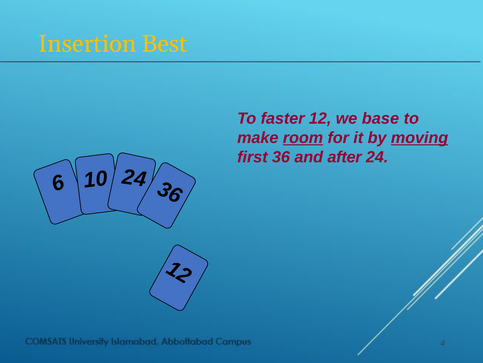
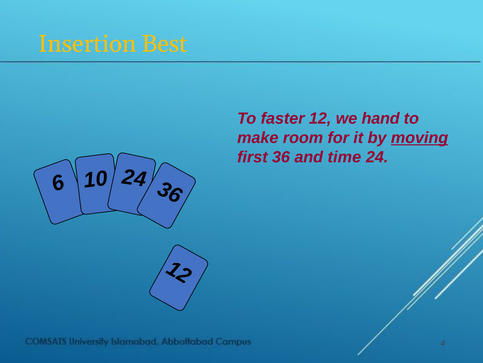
base: base -> hand (381, 118)
room underline: present -> none (303, 138)
after: after -> time (344, 157)
